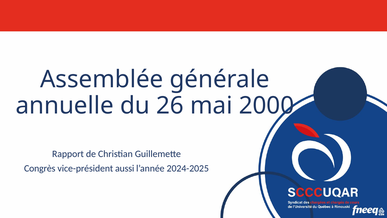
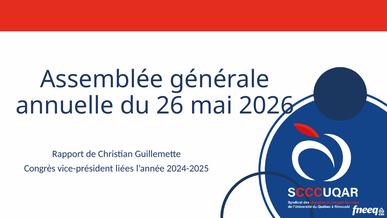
2000: 2000 -> 2026 (266, 105)
aussi: aussi -> liées (125, 168)
